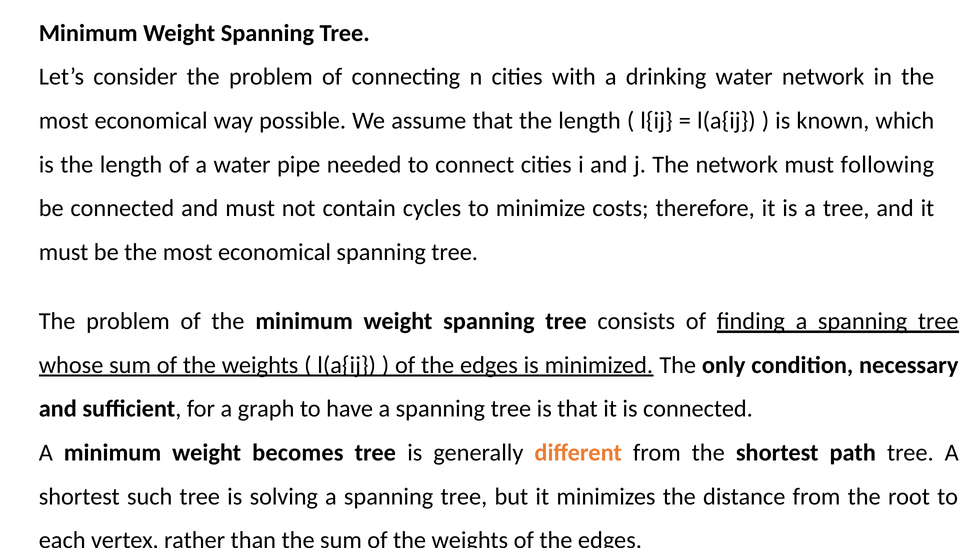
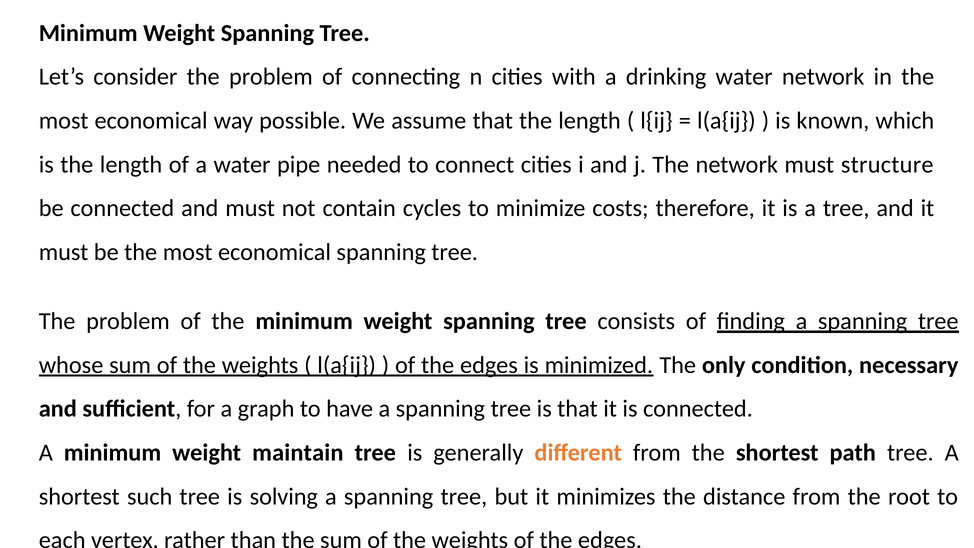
following: following -> structure (887, 164)
becomes: becomes -> maintain (298, 453)
